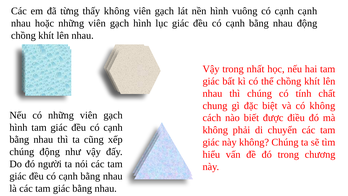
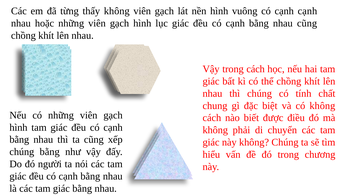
nhau động: động -> cũng (307, 23)
trong nhất: nhất -> cách (256, 69)
chúng động: động -> bằng (50, 152)
